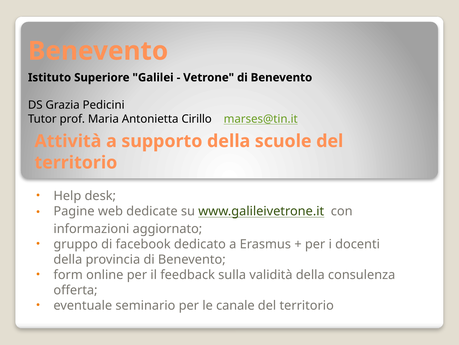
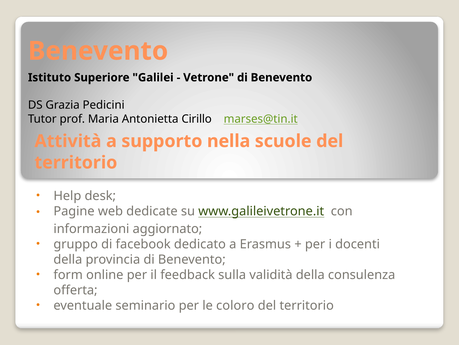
supporto della: della -> nella (229, 141)
canale: canale -> coloro (235, 305)
